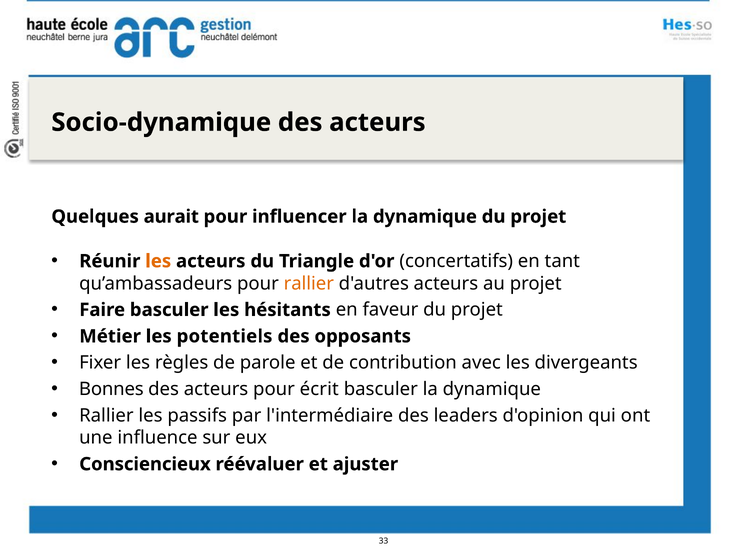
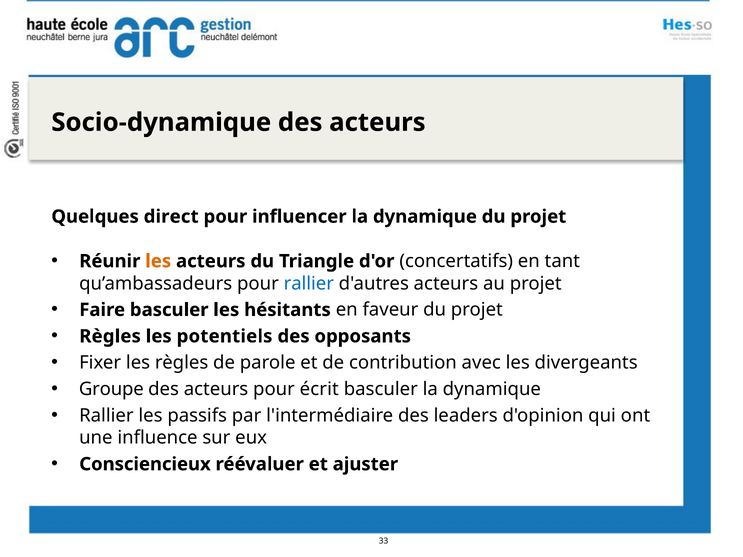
aurait: aurait -> direct (171, 217)
rallier colour: orange -> blue (309, 284)
Métier: Métier -> Règles (110, 336)
Bonnes: Bonnes -> Groupe (111, 389)
